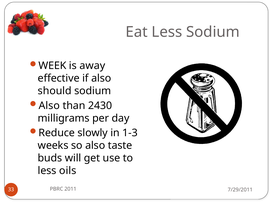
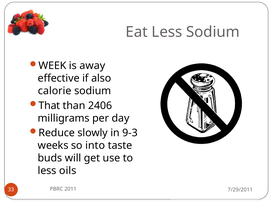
should: should -> calorie (55, 91)
Also: Also -> That (49, 106)
2430: 2430 -> 2406 (100, 106)
1-3: 1-3 -> 9-3 (130, 133)
so also: also -> into (95, 146)
